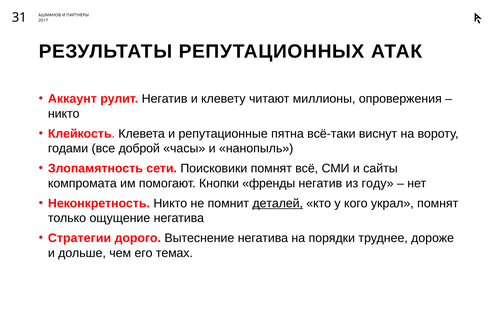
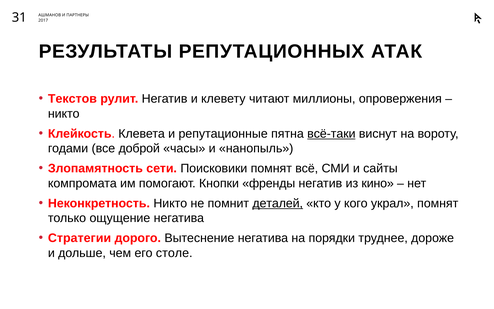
Аккаунт: Аккаунт -> Текстов (72, 99)
всё-таки underline: none -> present (331, 134)
году: году -> кино (378, 183)
темах: темах -> столе (174, 253)
